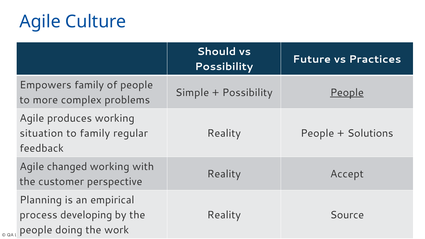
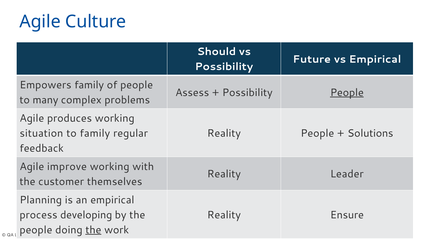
vs Practices: Practices -> Empirical (375, 59)
Simple: Simple -> Assess (192, 93)
more: more -> many (45, 100)
changed: changed -> improve (67, 167)
Accept: Accept -> Leader (347, 174)
perspective: perspective -> themselves (115, 182)
Source: Source -> Ensure (347, 215)
the underline: none -> present (93, 230)
